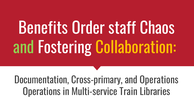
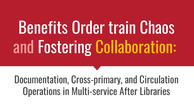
staff: staff -> train (122, 28)
and colour: light green -> pink (24, 48)
and Operations: Operations -> Circulation (159, 80)
Train: Train -> After (128, 92)
